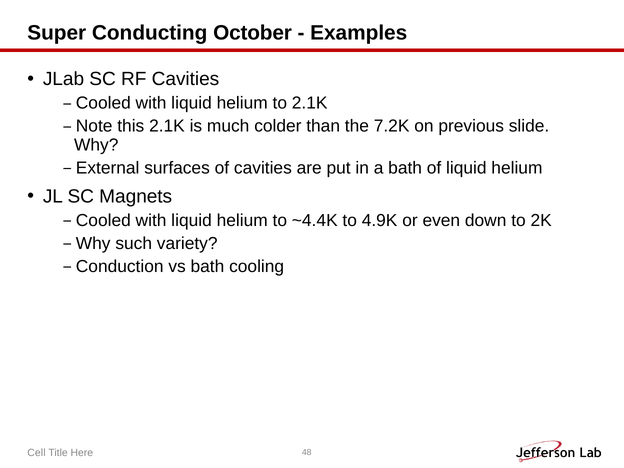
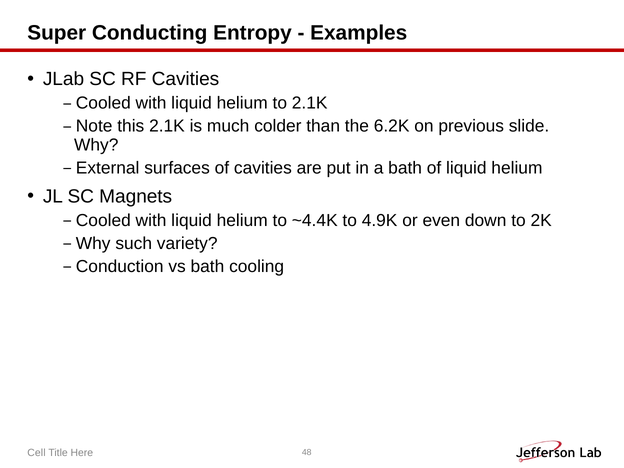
October: October -> Entropy (252, 33)
7.2K: 7.2K -> 6.2K (392, 126)
